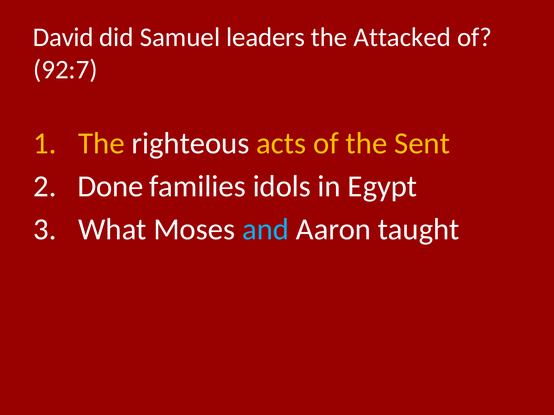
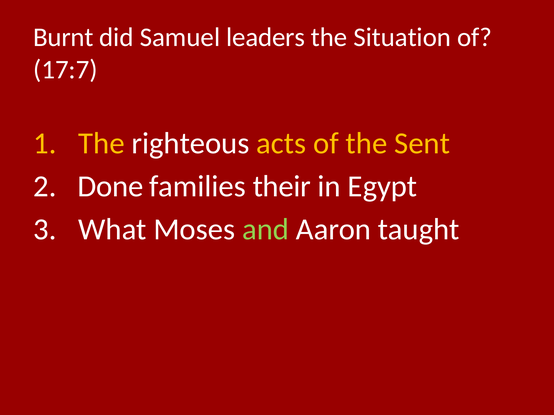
David: David -> Burnt (63, 37)
Attacked: Attacked -> Situation (402, 37)
92:7: 92:7 -> 17:7 (65, 70)
idols: idols -> their (282, 186)
and colour: light blue -> light green (266, 230)
